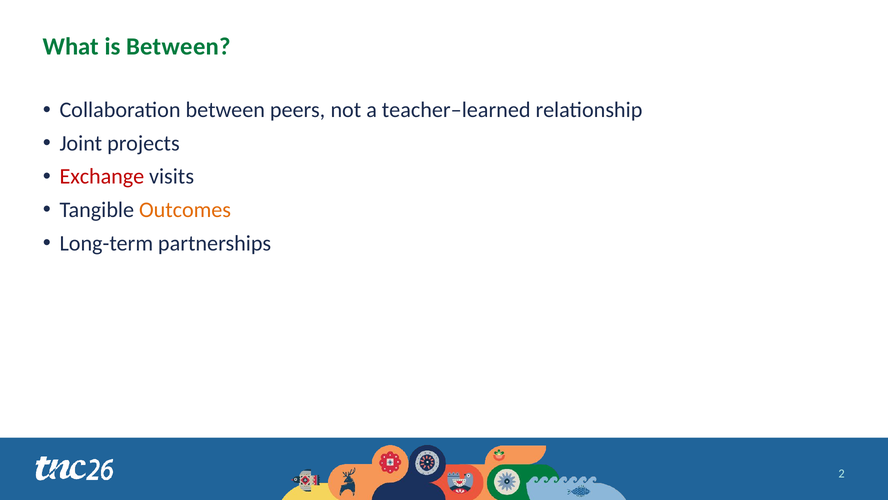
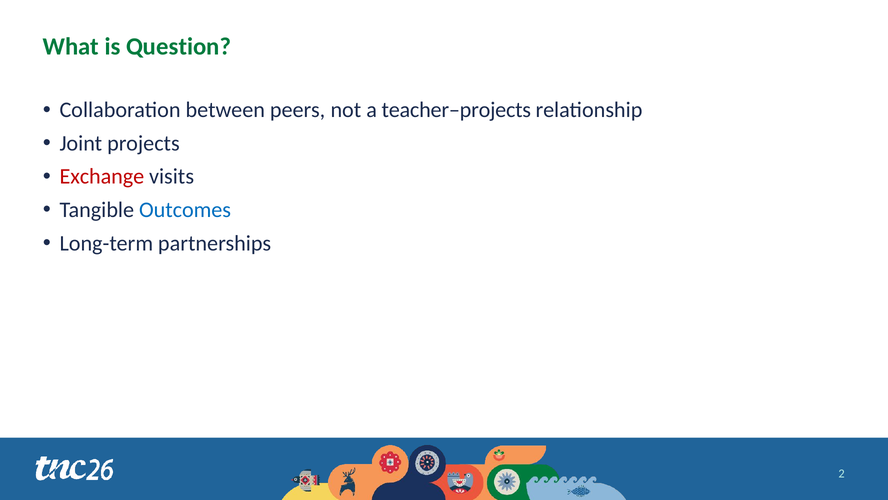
is Between: Between -> Question (179, 46)
teacher–learned: teacher–learned -> teacher–projects (456, 110)
Outcomes colour: orange -> blue (185, 210)
